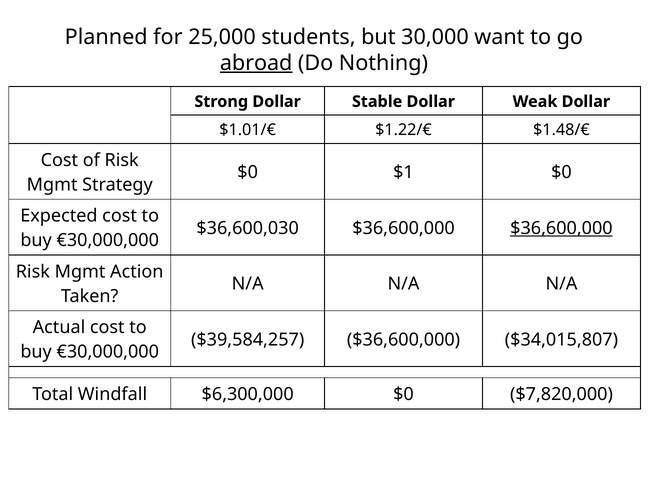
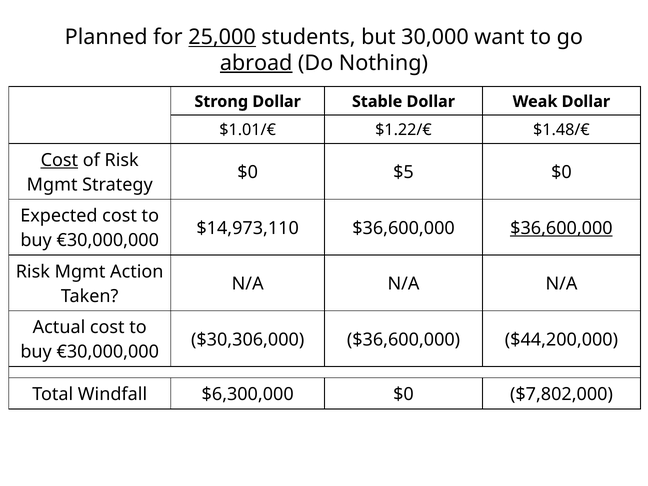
25,000 underline: none -> present (222, 37)
Cost underline: none -> present (59, 160)
$1: $1 -> $5 (404, 172)
$36,600,030: $36,600,030 -> $14,973,110 (248, 228)
$39,584,257: $39,584,257 -> $30,306,000 (248, 340)
$34,015,807: $34,015,807 -> $44,200,000 (561, 340)
$7,820,000: $7,820,000 -> $7,802,000 (561, 394)
